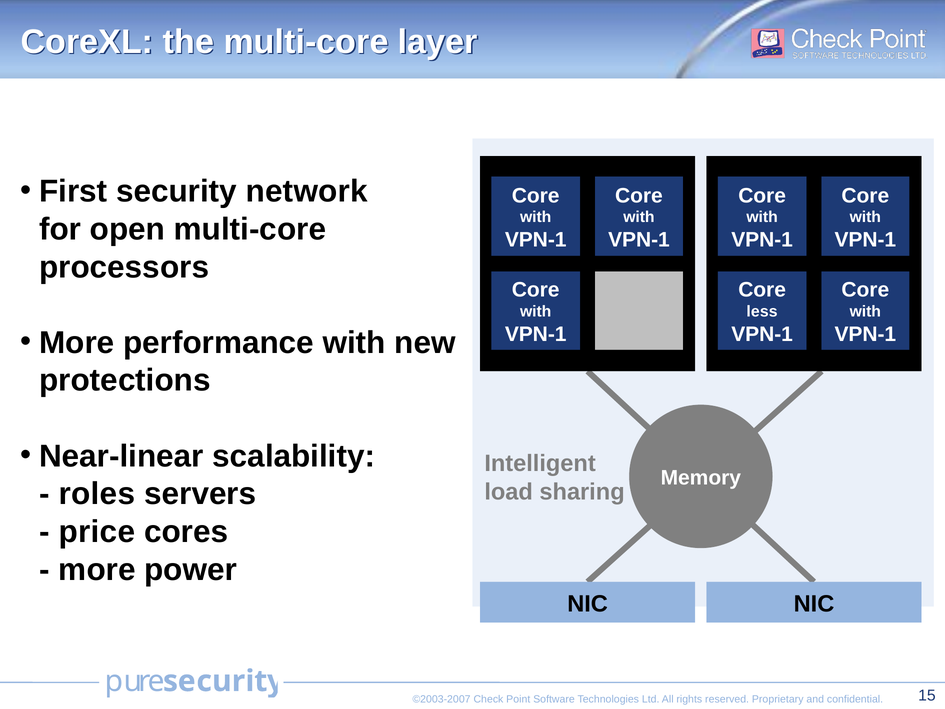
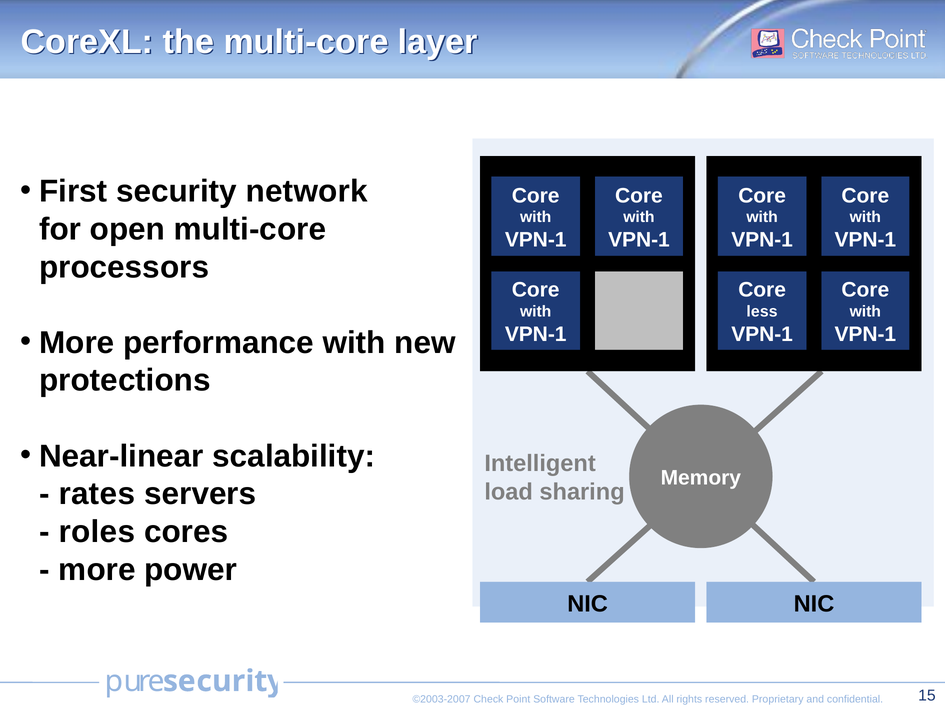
roles: roles -> rates (97, 494)
price: price -> roles (97, 532)
